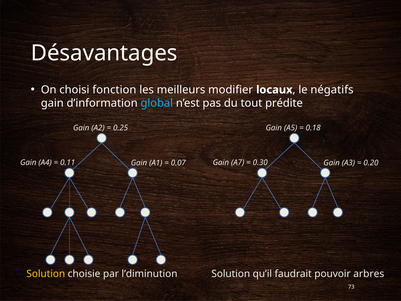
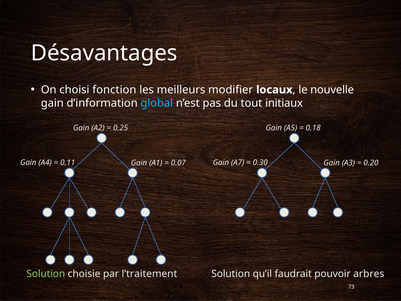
négatifs: négatifs -> nouvelle (332, 90)
prédite: prédite -> initiaux (284, 103)
Solution colour: yellow -> light green (46, 274)
l’diminution: l’diminution -> l’traitement (149, 274)
